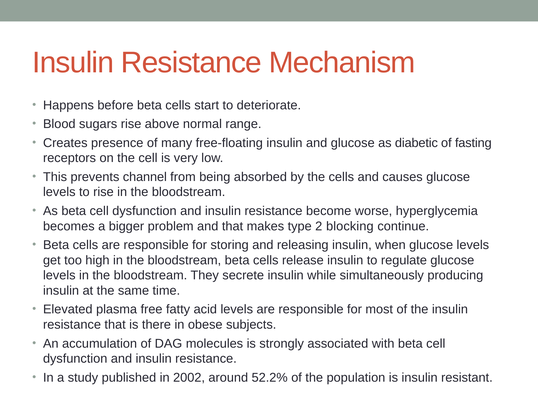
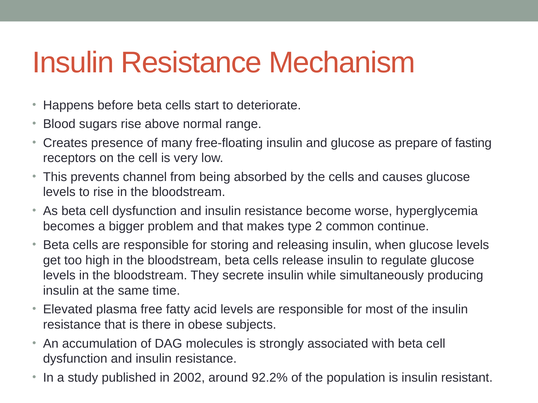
diabetic: diabetic -> prepare (416, 143)
blocking: blocking -> common (350, 226)
52.2%: 52.2% -> 92.2% (270, 378)
